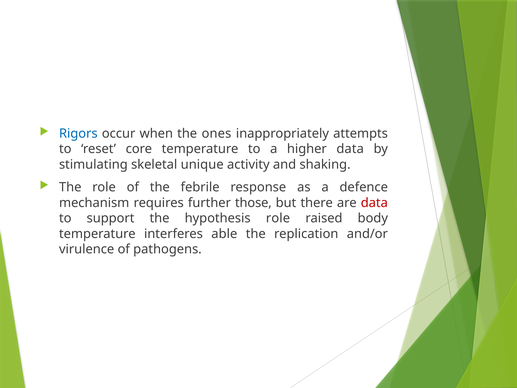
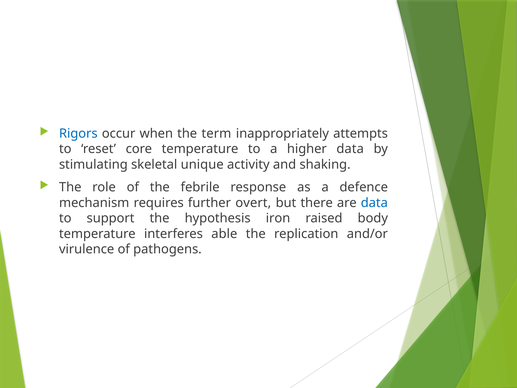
ones: ones -> term (216, 133)
those: those -> overt (253, 203)
data colour: red -> blue (374, 203)
hypothesis role: role -> iron (278, 218)
